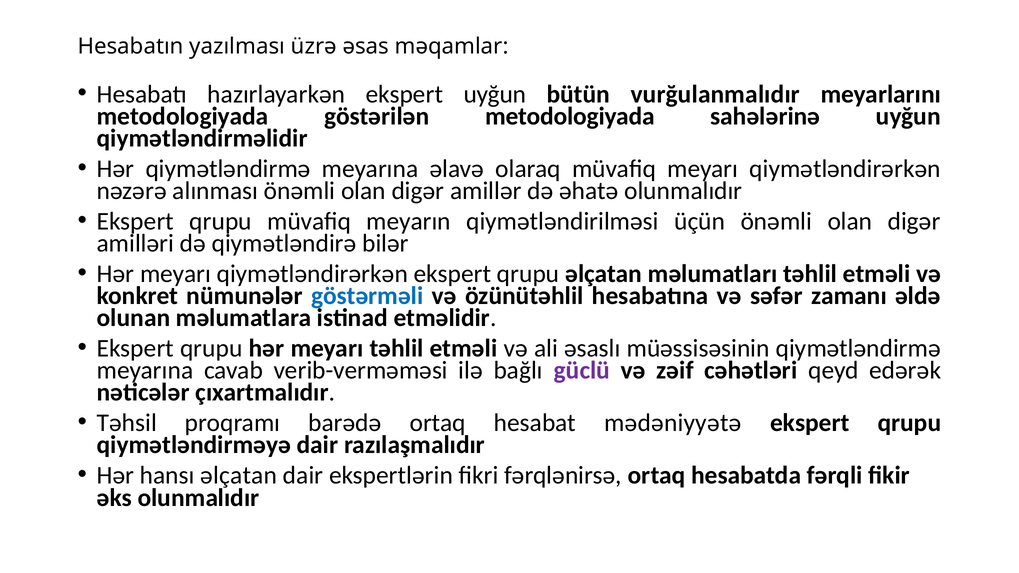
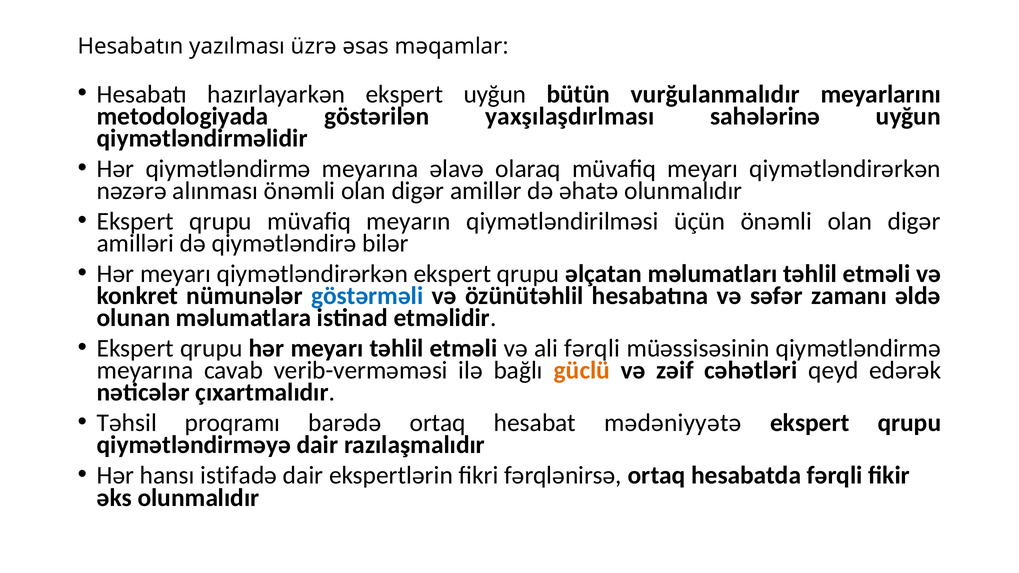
göstərilən metodologiyada: metodologiyada -> yaxşılaşdırlması (570, 116)
ali əsaslı: əsaslı -> fərqli (592, 349)
güclü colour: purple -> orange (582, 371)
hansı əlçatan: əlçatan -> istifadə (239, 476)
